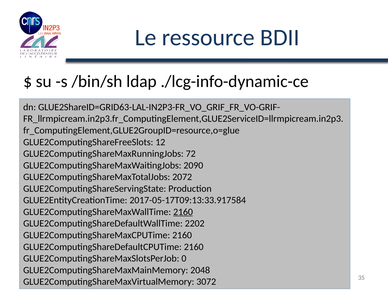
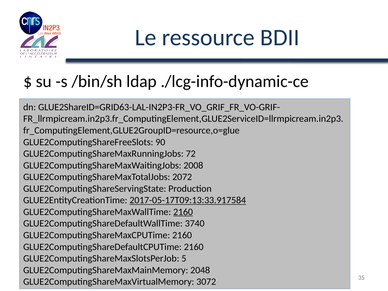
12: 12 -> 90 (160, 142)
2090: 2090 -> 2008 (193, 165)
2017-05-17T09:13:33.917584 underline: none -> present (188, 200)
2202: 2202 -> 3740 (195, 224)
0: 0 -> 5 (184, 258)
